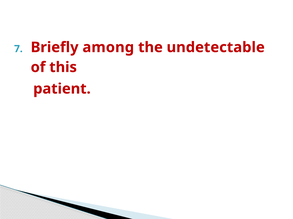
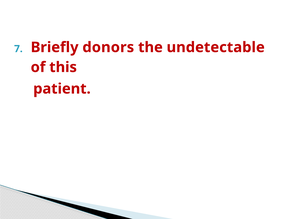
among: among -> donors (108, 47)
